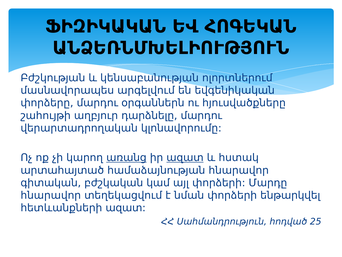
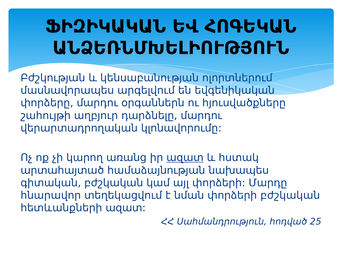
առանց underline: present -> none (126, 157)
համաձայնության հնարավոր: հնարավոր -> նախապես (239, 170)
փորձերի ենթարկվել: ենթարկվել -> բժշկական (290, 195)
